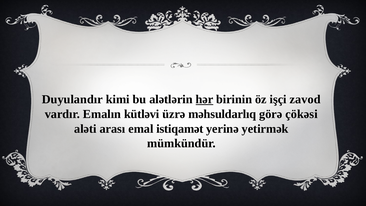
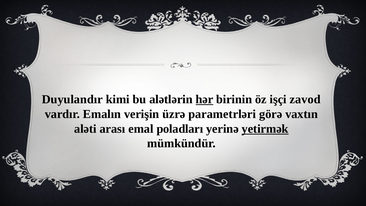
kütləvi: kütləvi -> verişin (142, 114)
məhsuldarlıq: məhsuldarlıq -> parametrləri (222, 114)
çökəsi: çökəsi -> vaxtın (302, 114)
istiqamət: istiqamət -> poladları (180, 129)
yetirmək underline: none -> present (265, 129)
